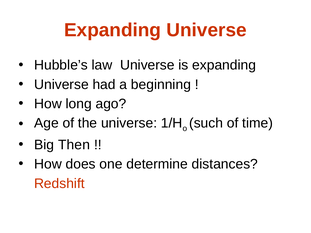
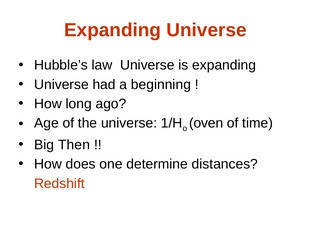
such: such -> oven (206, 123)
